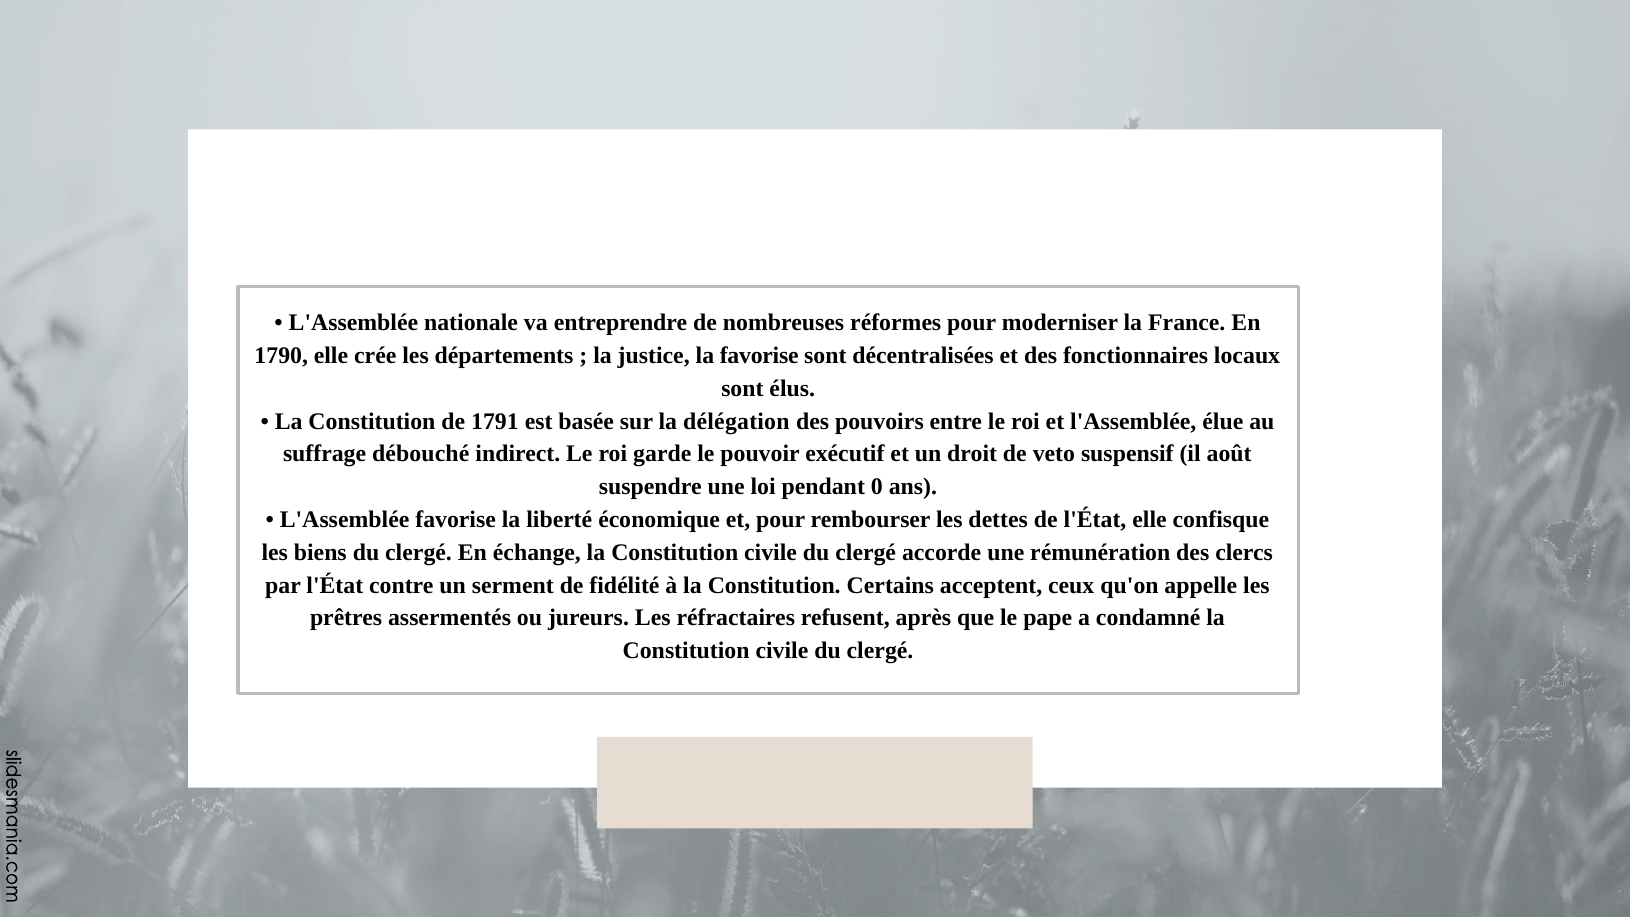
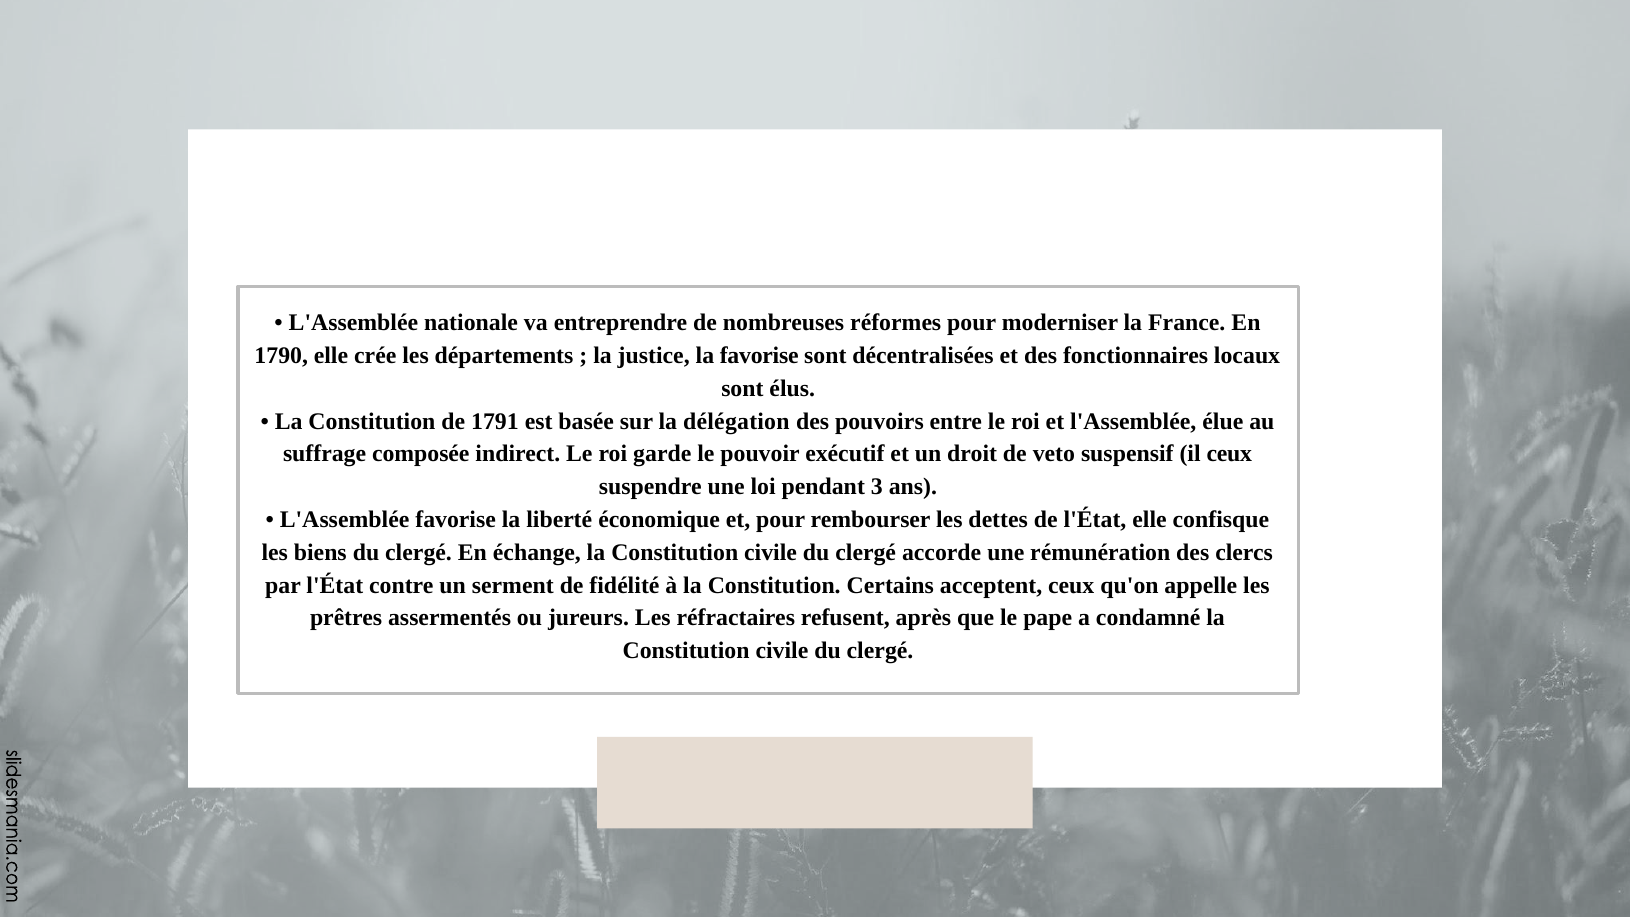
débouché: débouché -> composée (421, 454)
il août: août -> ceux (1229, 454)
0: 0 -> 3 (877, 487)
